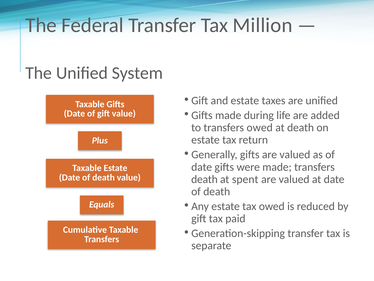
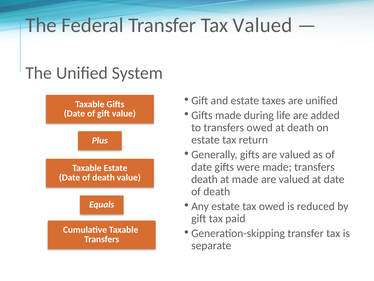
Tax Million: Million -> Valued (263, 25)
at spent: spent -> made (245, 179)
